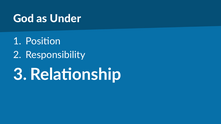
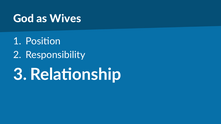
Under: Under -> Wives (65, 19)
